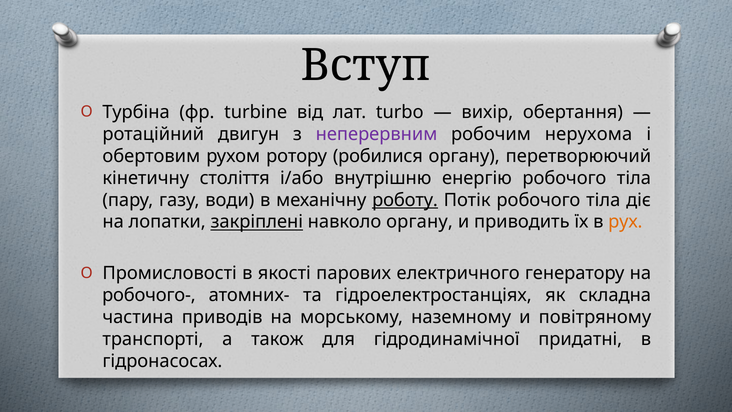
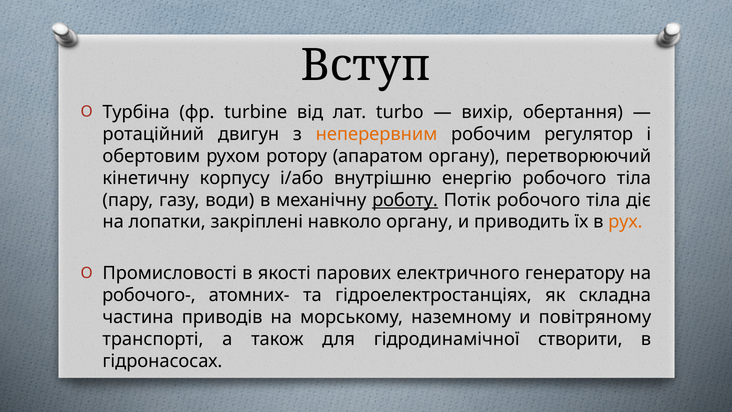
неперервним colour: purple -> orange (377, 134)
нерухома: нерухома -> регулятор (589, 134)
робилися: робилися -> апаратом (378, 156)
століття: століття -> корпусу (235, 178)
закріплені underline: present -> none (257, 222)
придатні: придатні -> створити (580, 339)
